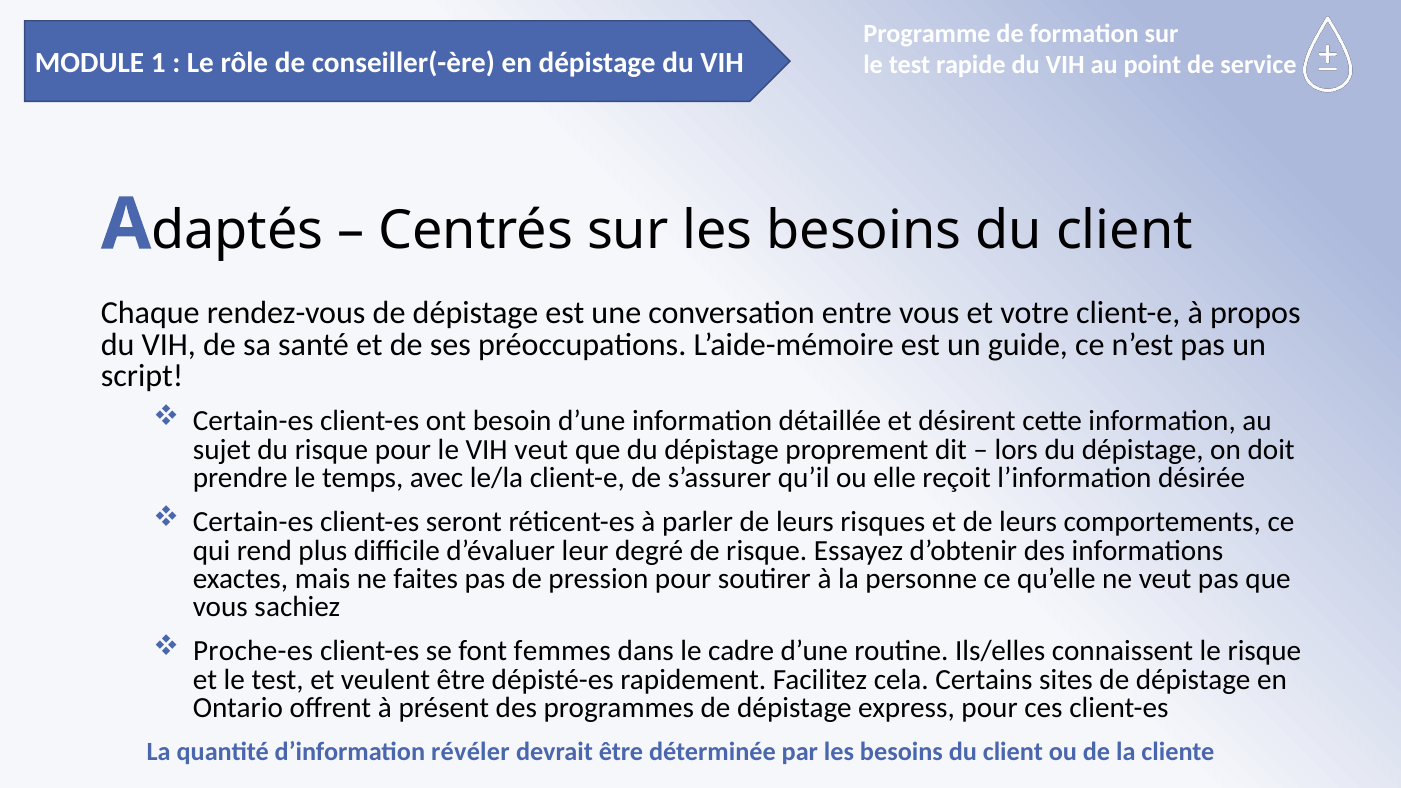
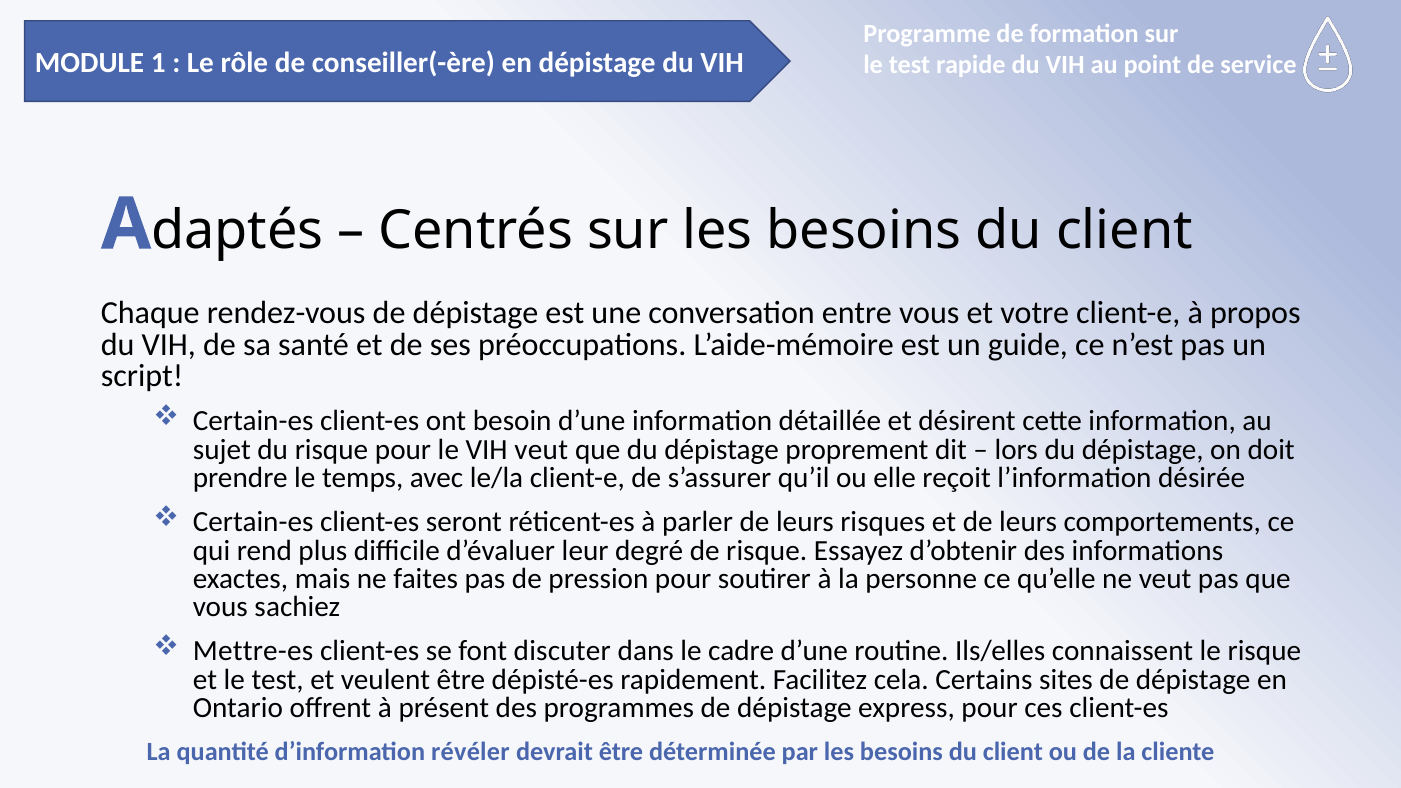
Proche-es: Proche-es -> Mettre-es (253, 651)
femmes: femmes -> discuter (562, 651)
